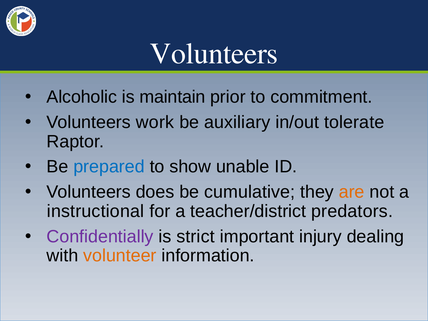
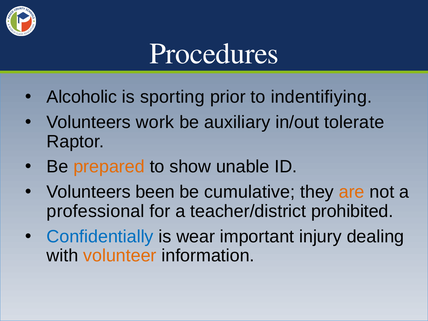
Volunteers: Volunteers -> Procedures (214, 54)
maintain: maintain -> sporting (172, 97)
commitment: commitment -> indentifiying (321, 97)
prepared colour: blue -> orange (109, 167)
does: does -> been (155, 192)
instructional: instructional -> professional (96, 211)
predators: predators -> prohibited (352, 211)
Confidentially colour: purple -> blue (100, 236)
strict: strict -> wear (196, 236)
